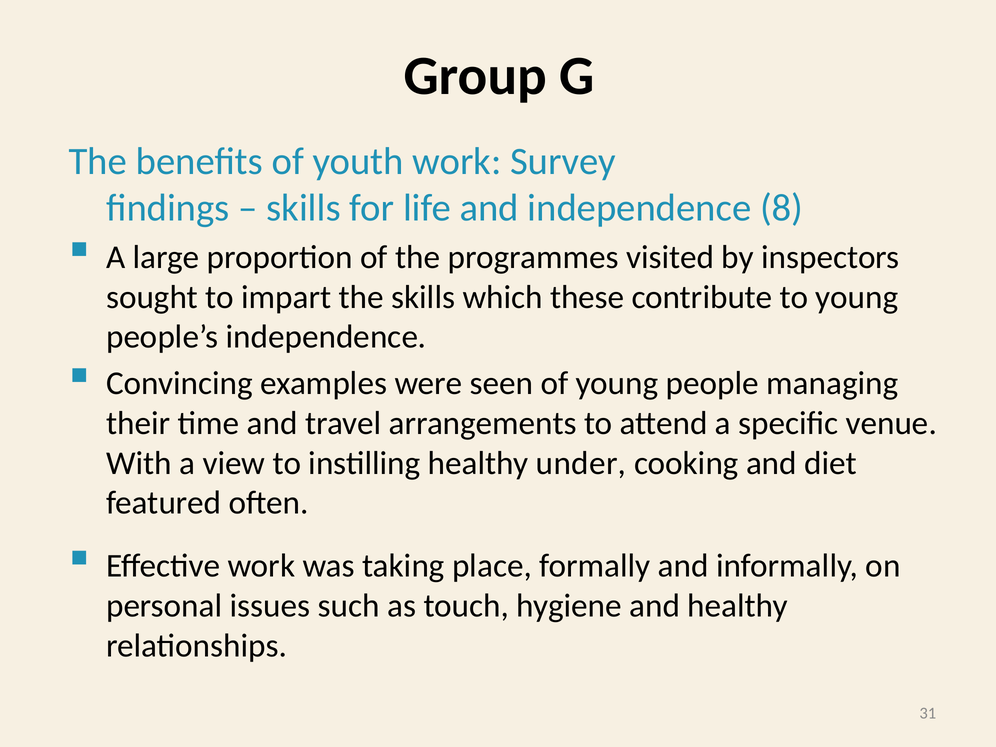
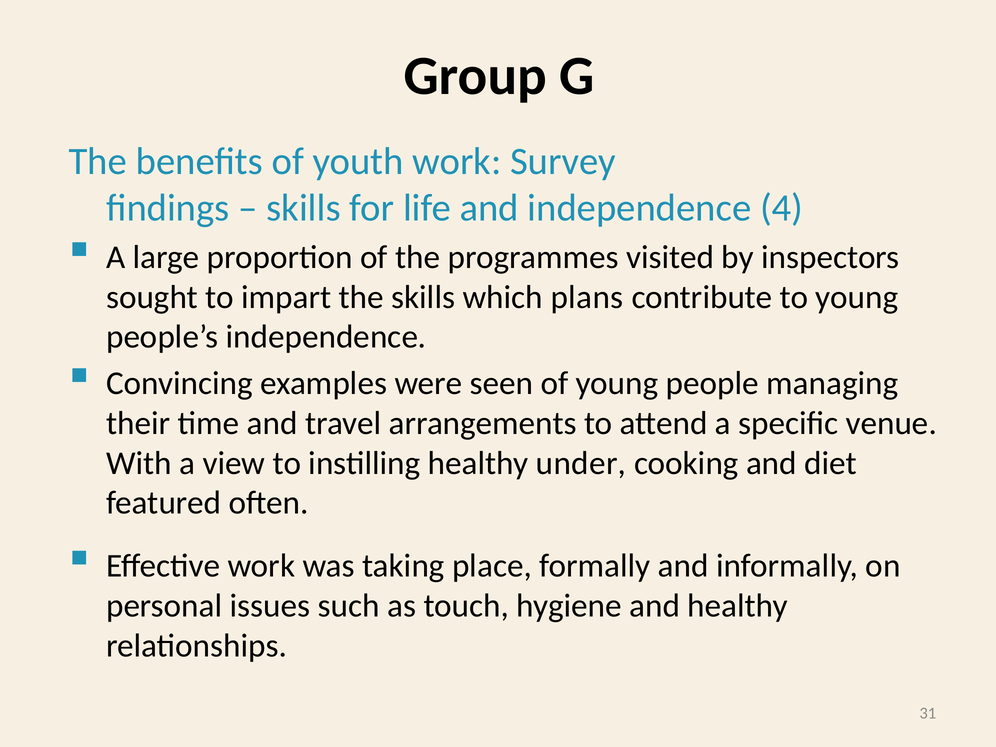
8: 8 -> 4 (782, 208)
these: these -> plans (587, 297)
